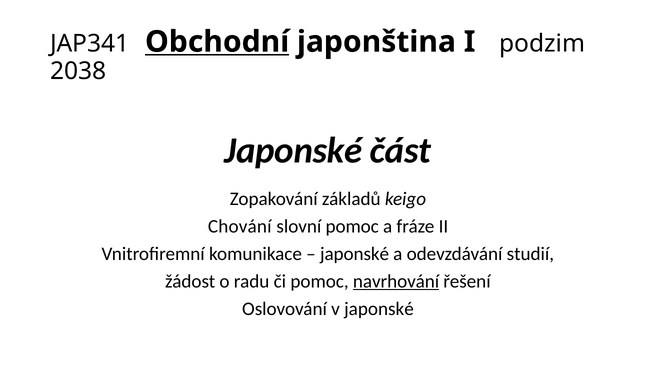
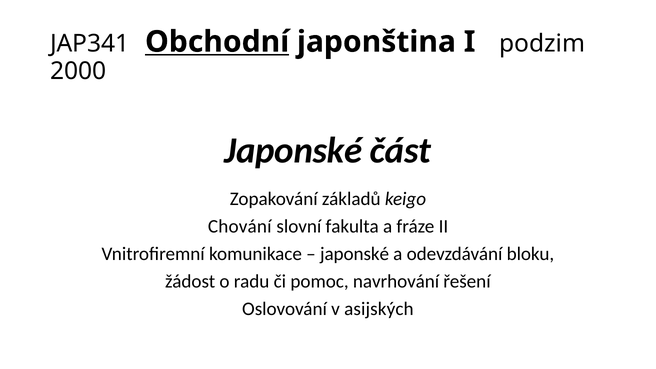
2038: 2038 -> 2000 (78, 71)
slovní pomoc: pomoc -> fakulta (352, 226)
studií: studií -> bloku (530, 254)
navrhování underline: present -> none (396, 281)
v japonské: japonské -> asijských (379, 309)
